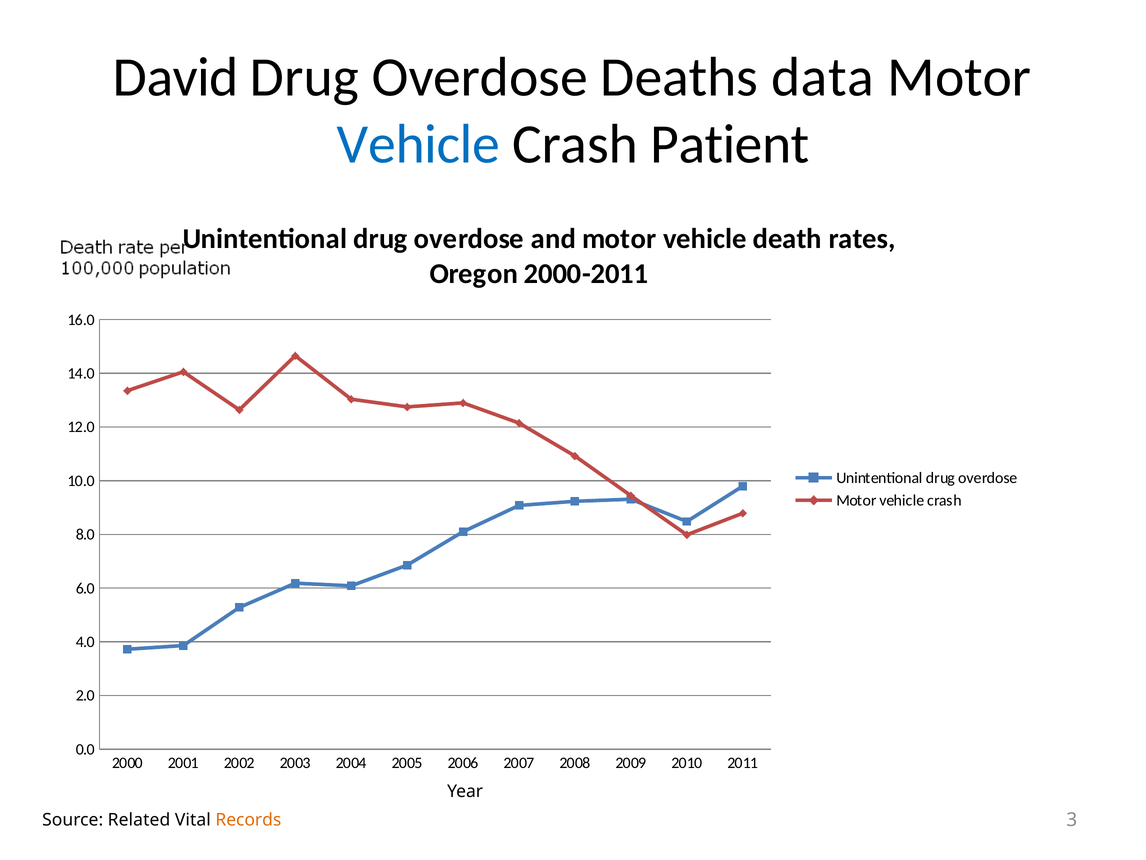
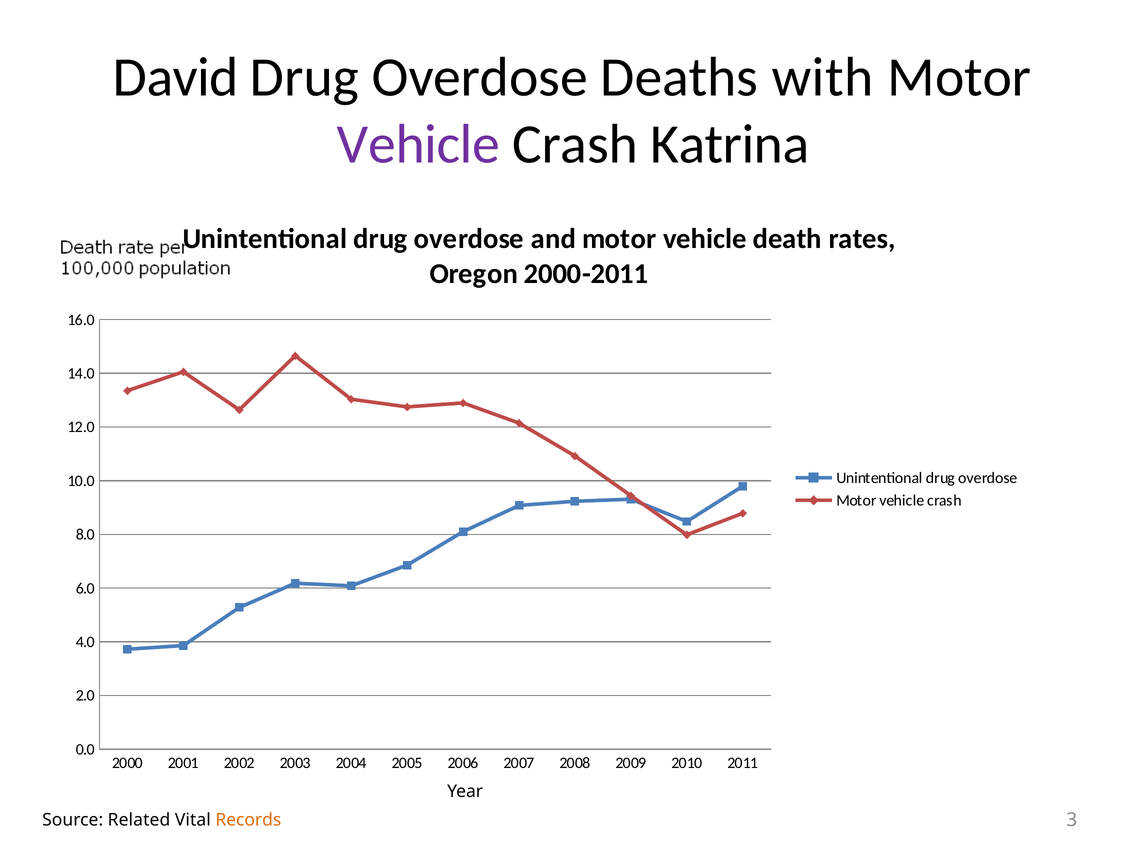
data: data -> with (823, 77)
Vehicle colour: blue -> purple (418, 144)
Patient: Patient -> Katrina (730, 144)
